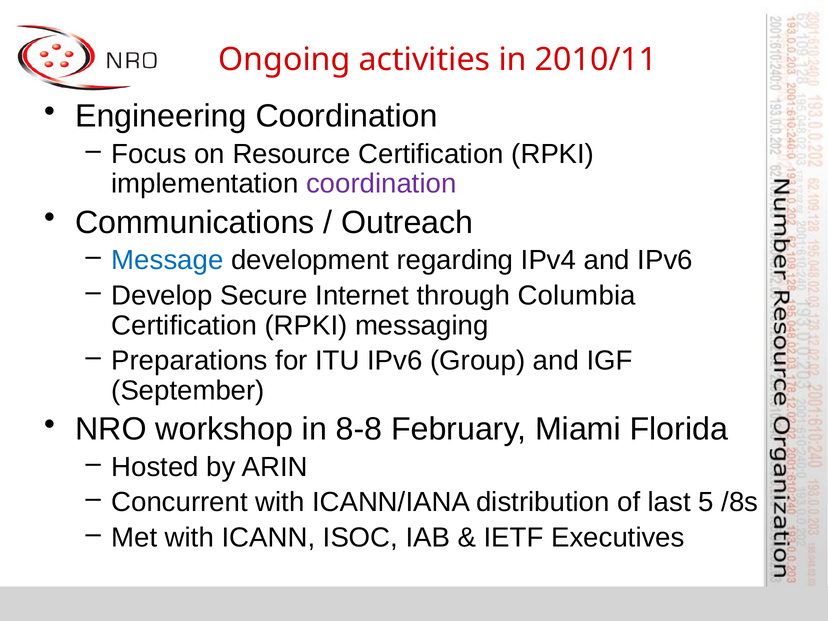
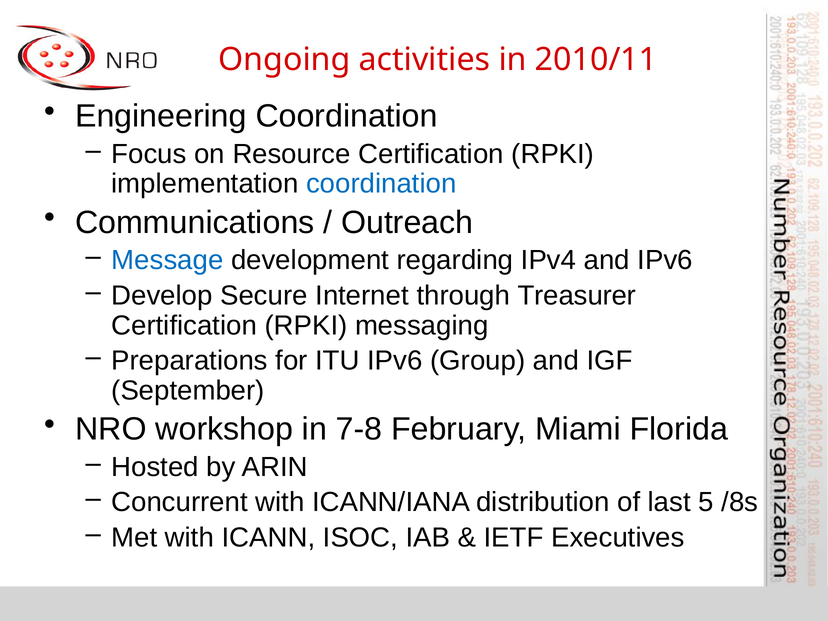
coordination colour: purple -> blue (381, 184)
Columbia: Columbia -> Treasurer (577, 296)
8-8: 8-8 -> 7-8 (359, 429)
